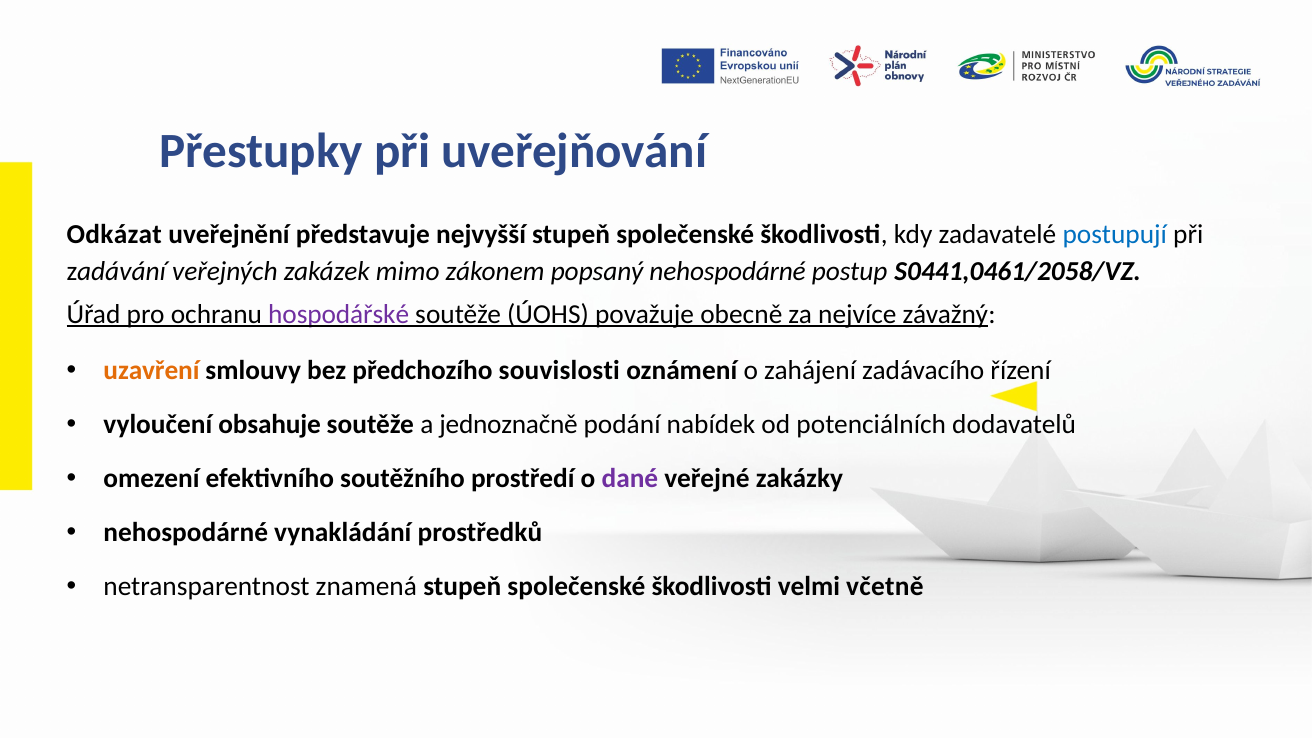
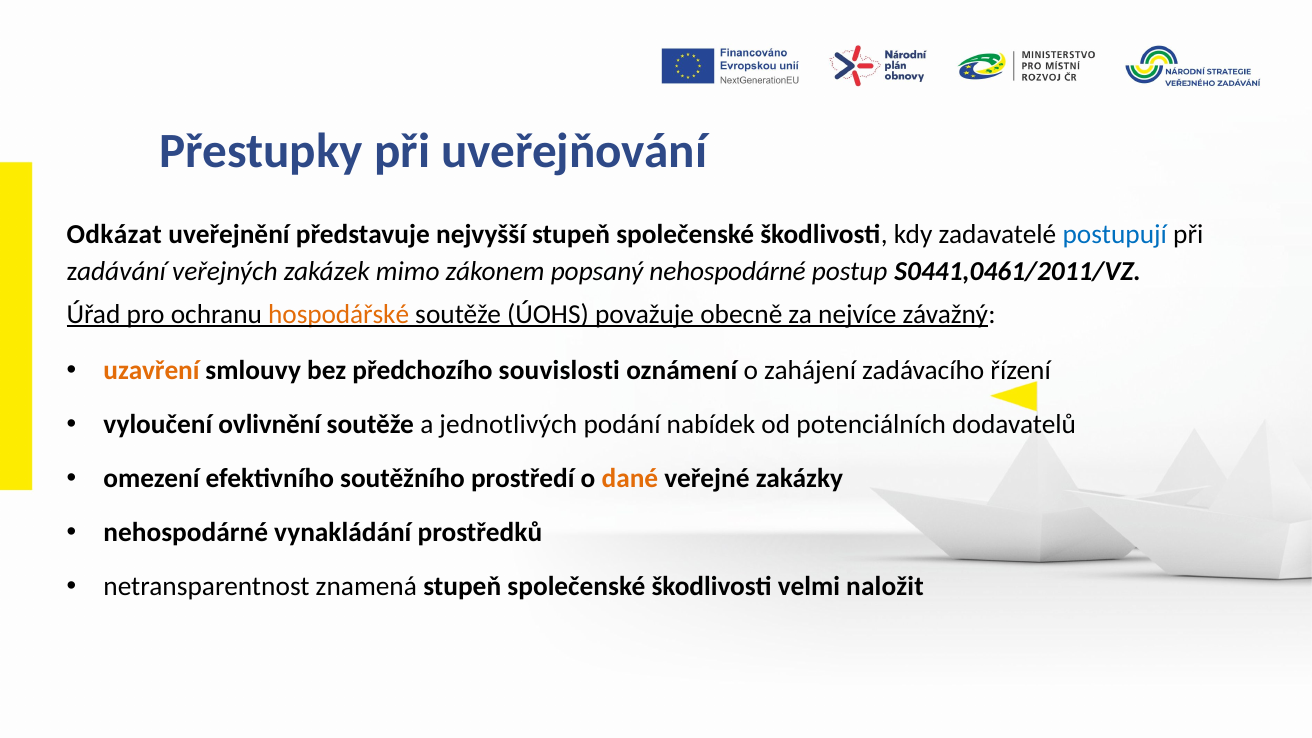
S0441,0461/2058/VZ: S0441,0461/2058/VZ -> S0441,0461/2011/VZ (1018, 272)
hospodářské colour: purple -> orange (339, 314)
obsahuje: obsahuje -> ovlivnění (270, 425)
jednoznačně: jednoznačně -> jednotlivých (508, 425)
dané colour: purple -> orange (630, 479)
včetně: včetně -> naložit (885, 587)
